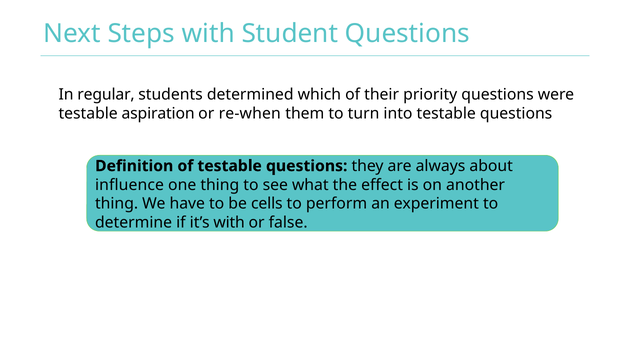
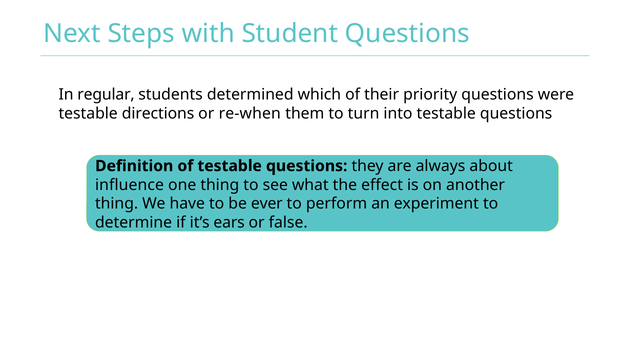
aspiration: aspiration -> directions (158, 114)
cells: cells -> ever (267, 204)
it’s with: with -> ears (229, 223)
